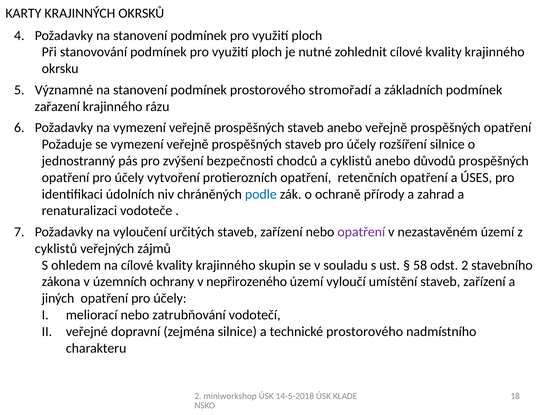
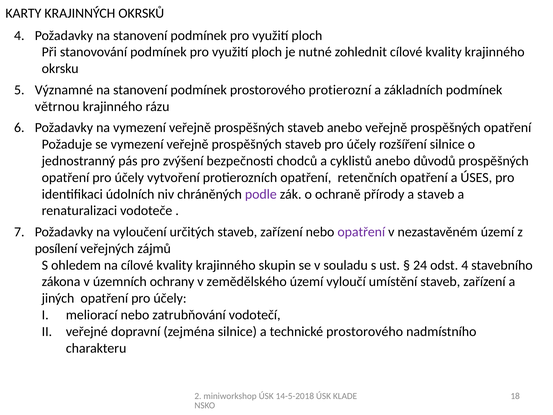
stromořadí: stromořadí -> protierozní (340, 90)
zařazení: zařazení -> větrnou (57, 106)
podle colour: blue -> purple (261, 194)
a zahrad: zahrad -> staveb (436, 194)
cyklistů: cyklistů -> posílení (56, 248)
58: 58 -> 24 (420, 265)
odst 2: 2 -> 4 (465, 265)
nepřirozeného: nepřirozeného -> zemědělského (247, 282)
